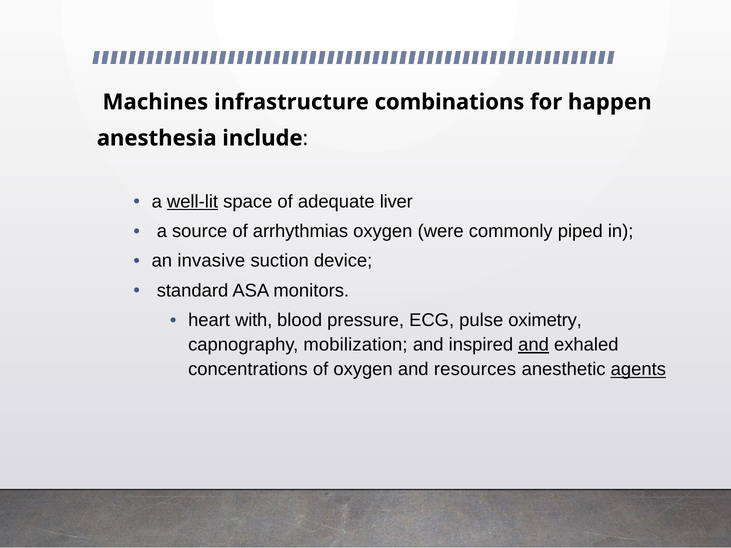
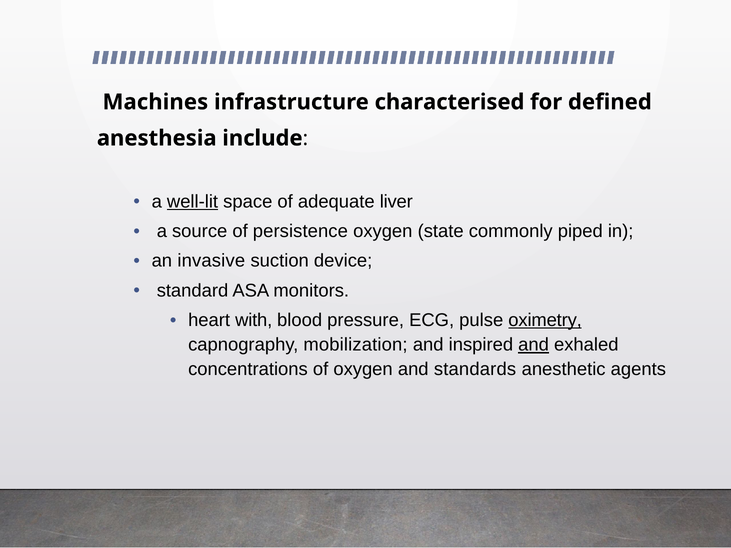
combinations: combinations -> characterised (450, 102)
happen: happen -> defined (610, 102)
arrhythmias: arrhythmias -> persistence (300, 231)
were: were -> state (441, 231)
oximetry underline: none -> present (545, 320)
resources: resources -> standards (475, 369)
agents underline: present -> none (638, 369)
